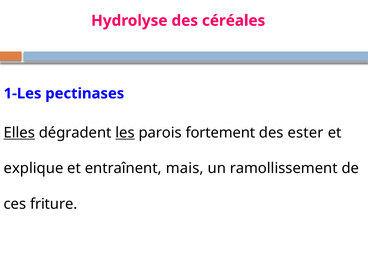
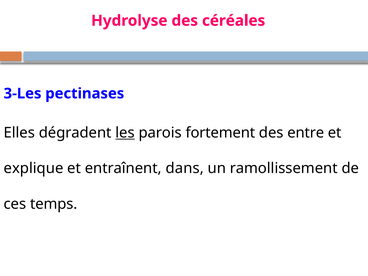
1-Les: 1-Les -> 3-Les (23, 94)
Elles underline: present -> none (19, 133)
ester: ester -> entre (306, 133)
mais: mais -> dans (185, 168)
friture: friture -> temps (54, 204)
